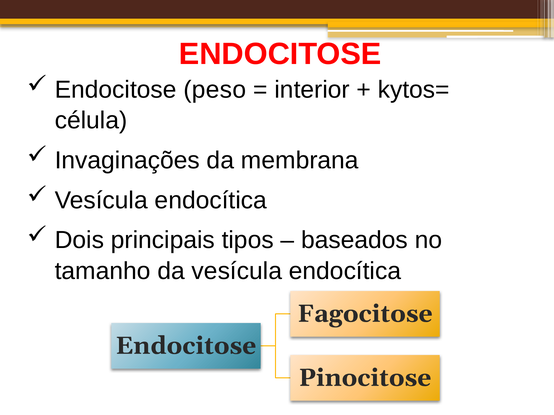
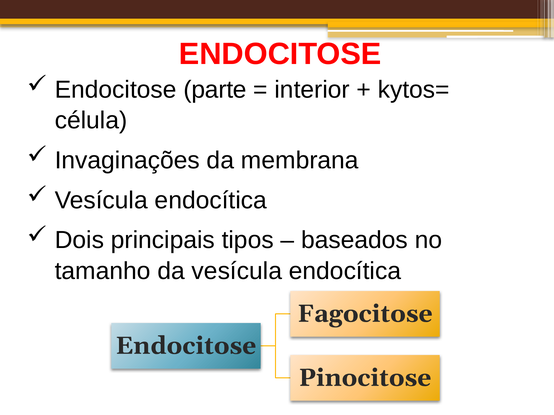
peso: peso -> parte (215, 90)
